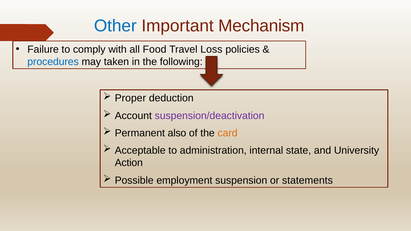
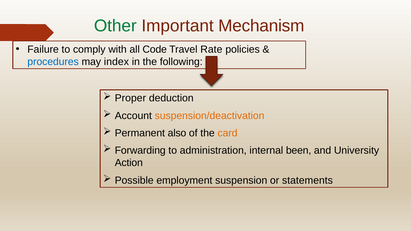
Other colour: blue -> green (115, 26)
Food: Food -> Code (155, 50)
Loss: Loss -> Rate (211, 50)
taken: taken -> index (116, 62)
suspension/deactivation colour: purple -> orange (210, 116)
Acceptable: Acceptable -> Forwarding (140, 151)
state: state -> been (299, 151)
